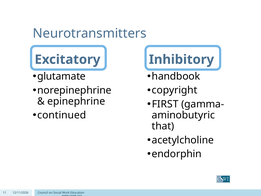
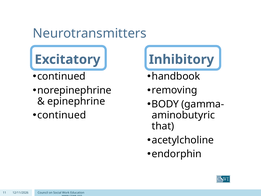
glutamate: glutamate -> continued (61, 76)
copyright: copyright -> removing (175, 90)
FIRST: FIRST -> BODY (165, 104)
